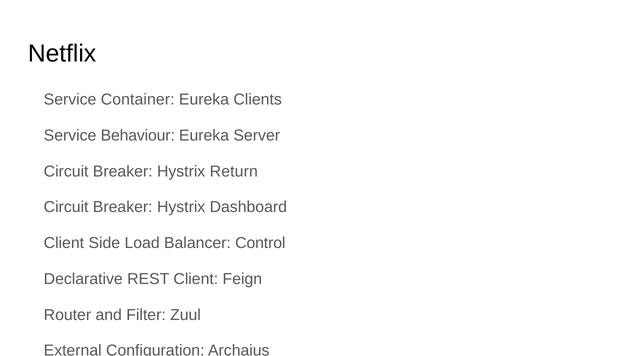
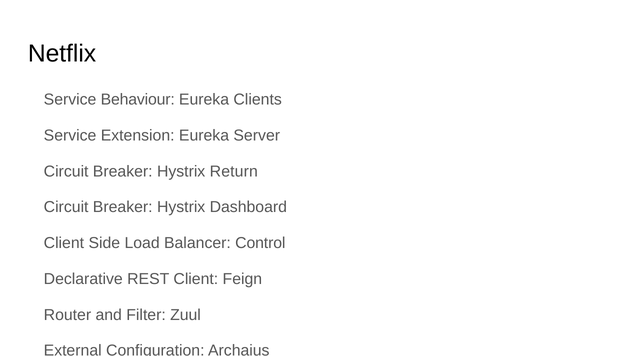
Container: Container -> Behaviour (138, 100)
Behaviour: Behaviour -> Extension (138, 135)
